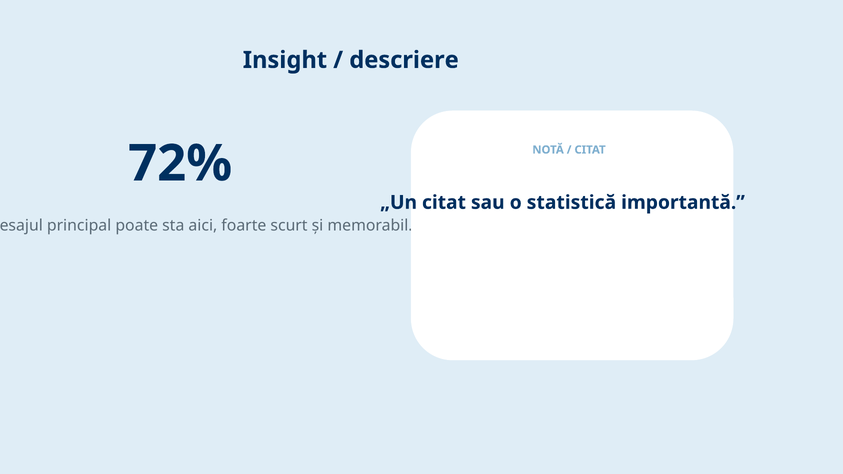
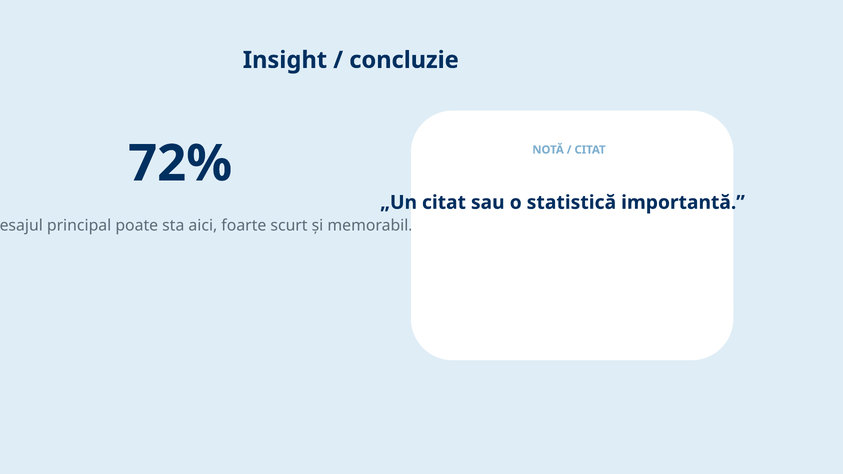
descriere: descriere -> concluzie (404, 60)
